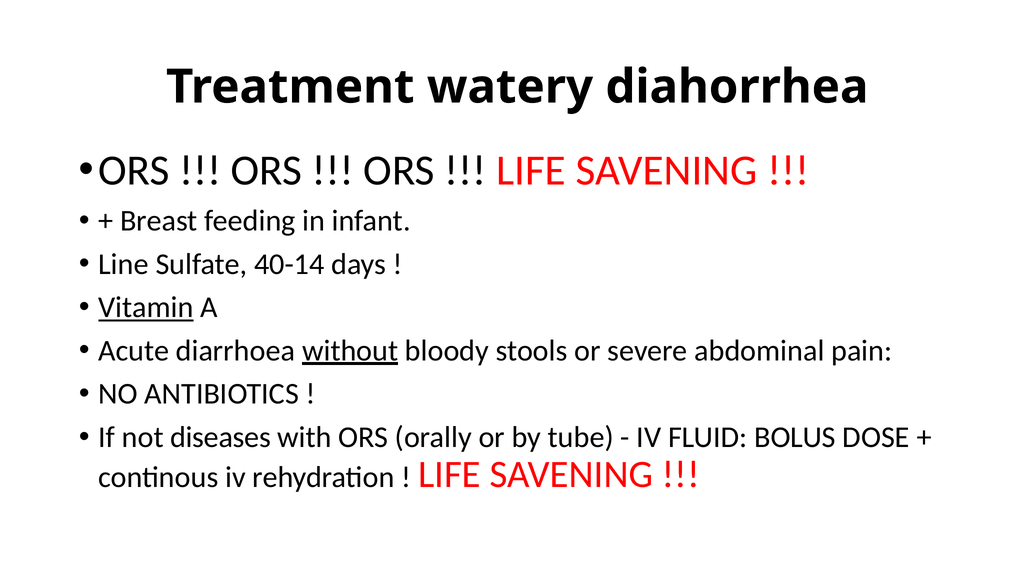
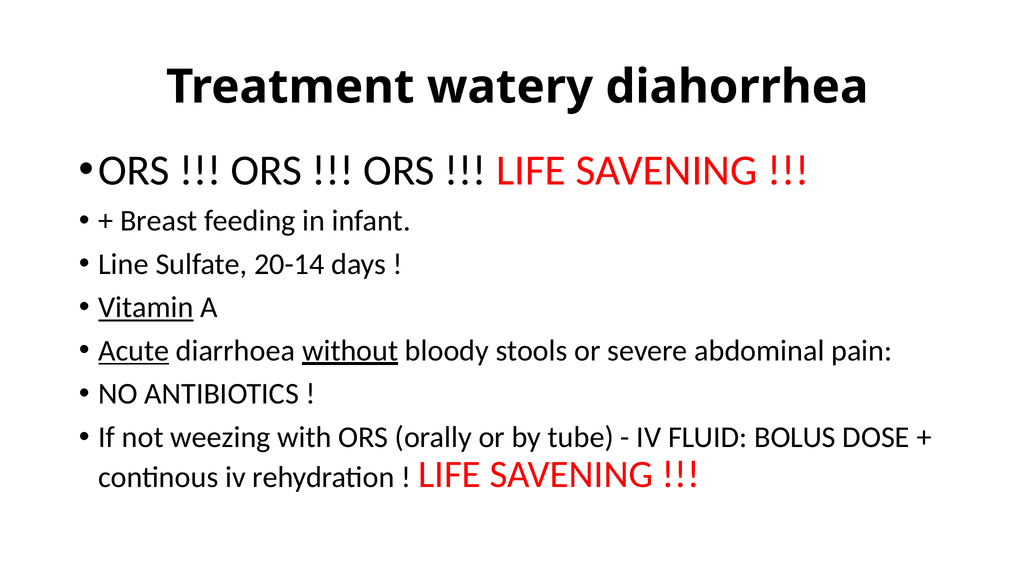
40-14: 40-14 -> 20-14 (289, 264)
Acute underline: none -> present (134, 351)
diseases: diseases -> weezing (220, 437)
